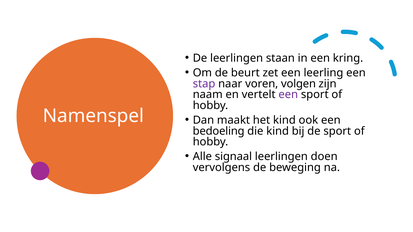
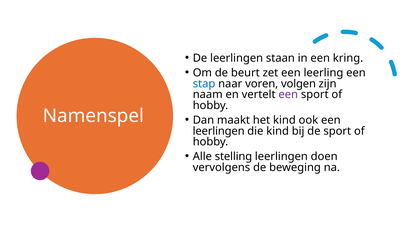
stap colour: purple -> blue (204, 84)
bedoeling: bedoeling -> leerlingen (219, 131)
signaal: signaal -> stelling (233, 157)
